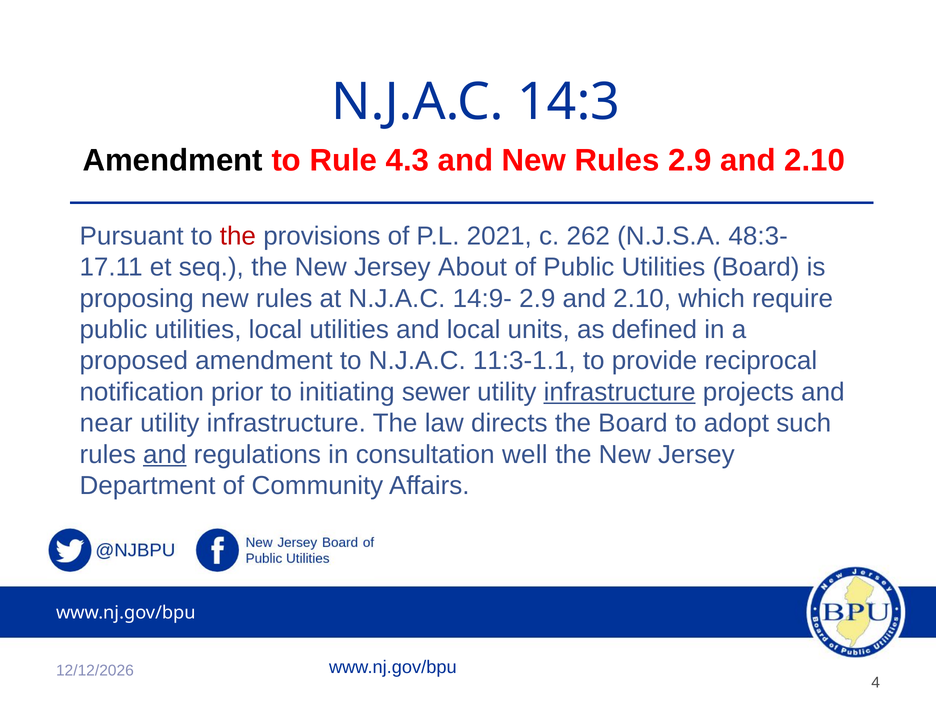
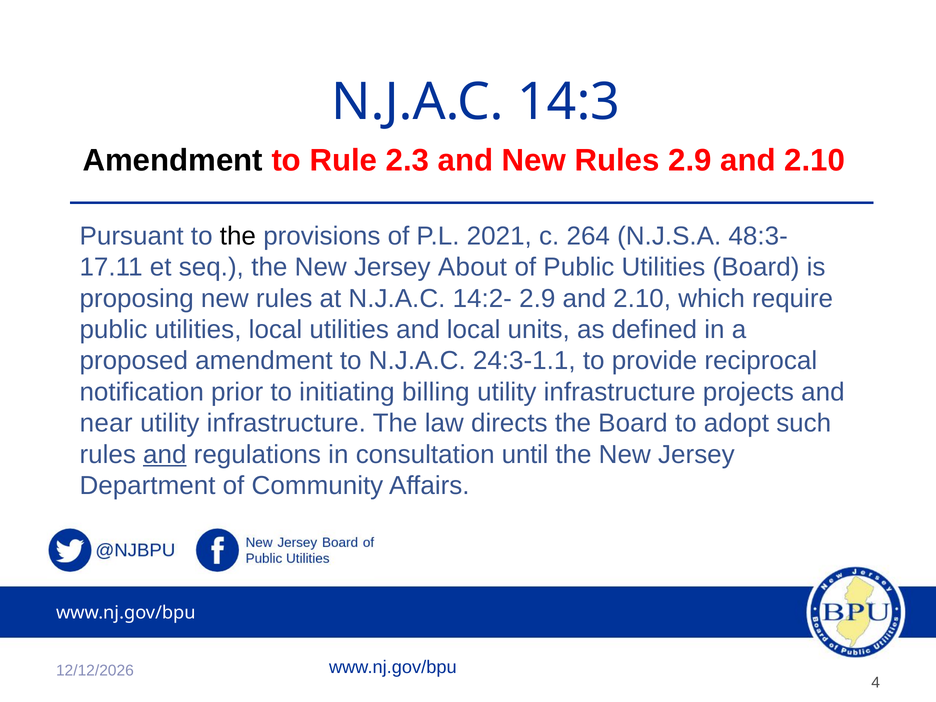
4.3: 4.3 -> 2.3 (407, 160)
the colour: red -> black (238, 236)
262: 262 -> 264 (588, 236)
14:9-: 14:9- -> 14:2- (482, 298)
11:3-1.1: 11:3-1.1 -> 24:3-1.1 (524, 361)
sewer: sewer -> billing (436, 392)
infrastructure underline: present -> none (620, 392)
well: well -> until (525, 455)
